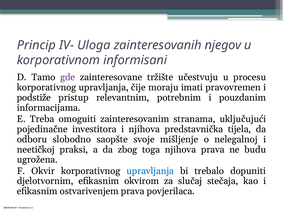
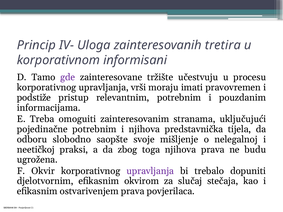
njegov: njegov -> tretira (223, 45)
čije: čije -> vrši (139, 88)
pojedinačne investitora: investitora -> potrebnim (94, 129)
upravljanja colour: blue -> purple (150, 171)
